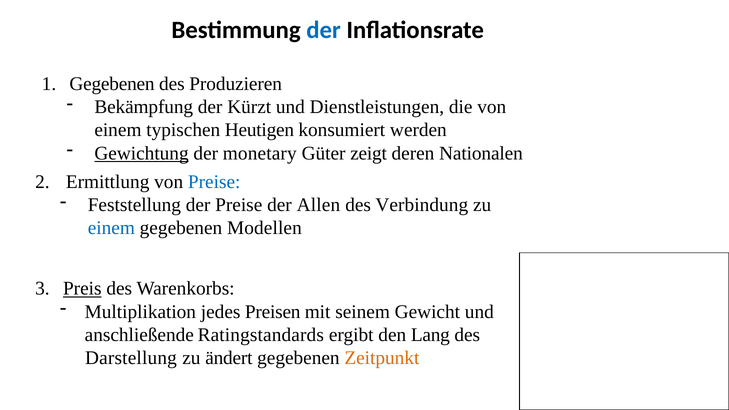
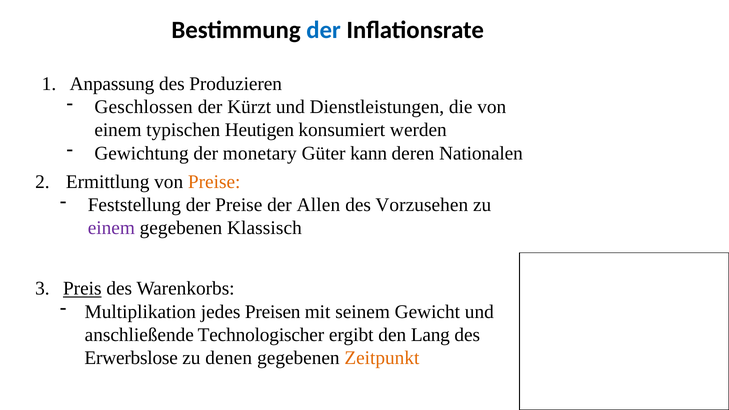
Gegebenen: Gegebenen -> Anpassung (112, 84)
Bekämpfung: Bekämpfung -> Geschlossen (144, 107)
Gewichtung underline: present -> none (142, 153)
zeigt: zeigt -> kann (369, 153)
Preise colour: blue -> orange (214, 182)
Verbindung: Verbindung -> Vorzusehen (422, 205)
einem colour: blue -> purple (111, 228)
Modellen: Modellen -> Klassisch (264, 228)
Ratingstandards: Ratingstandards -> Technologischer (261, 335)
Darstellung: Darstellung -> Erwerbslose (131, 358)
ändert: ändert -> denen (229, 358)
